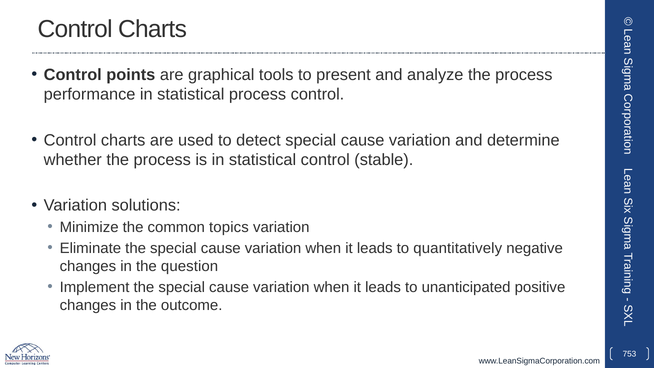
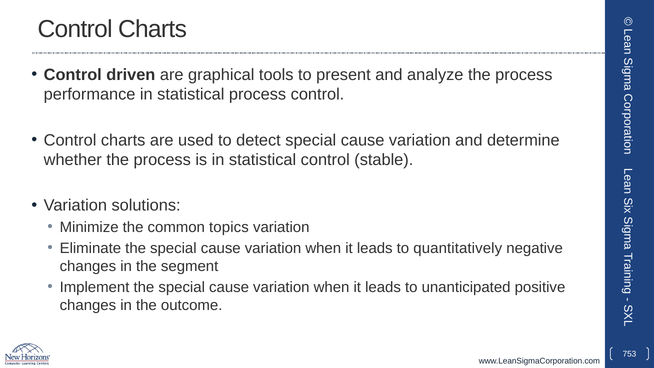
points: points -> driven (131, 75)
question: question -> segment (190, 266)
